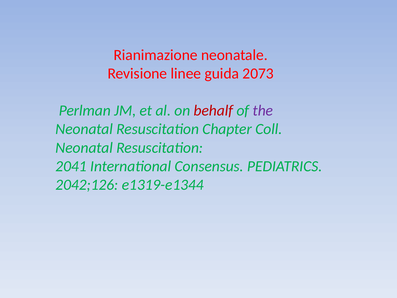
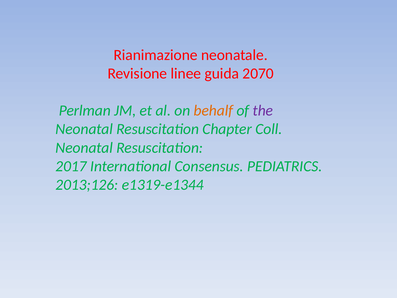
2073: 2073 -> 2070 (258, 73)
behalf colour: red -> orange (213, 110)
2041: 2041 -> 2017 (71, 166)
2042;126: 2042;126 -> 2013;126 (87, 185)
